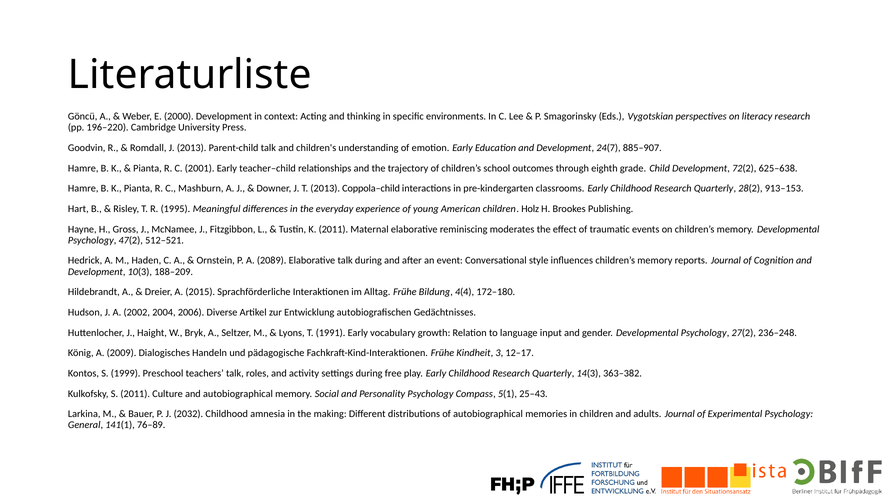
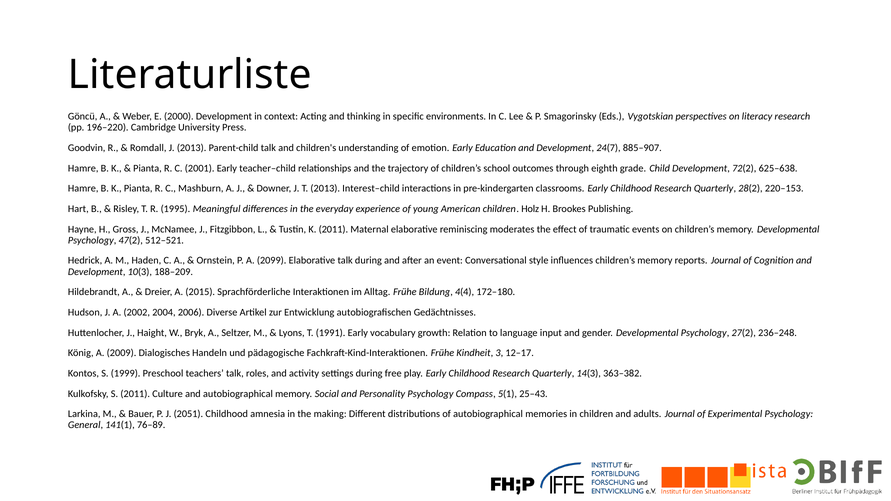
Coppola–child: Coppola–child -> Interest–child (371, 189)
913–153: 913–153 -> 220–153 (784, 189)
2089: 2089 -> 2099 (272, 261)
2032: 2032 -> 2051 (188, 414)
